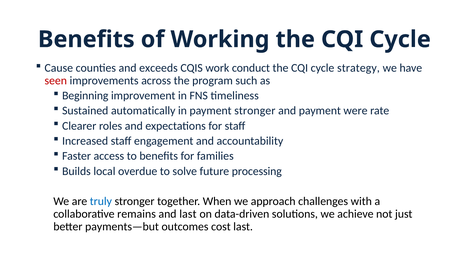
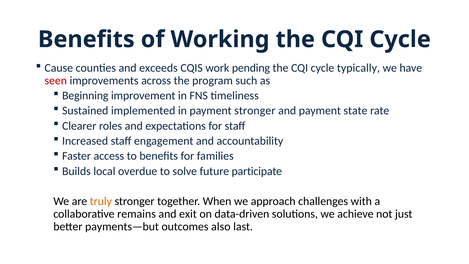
conduct: conduct -> pending (251, 68)
strategy: strategy -> typically (358, 68)
automatically: automatically -> implemented (143, 111)
were: were -> state (355, 111)
processing: processing -> participate (257, 171)
truly colour: blue -> orange (101, 201)
and last: last -> exit (188, 214)
cost: cost -> also (221, 227)
